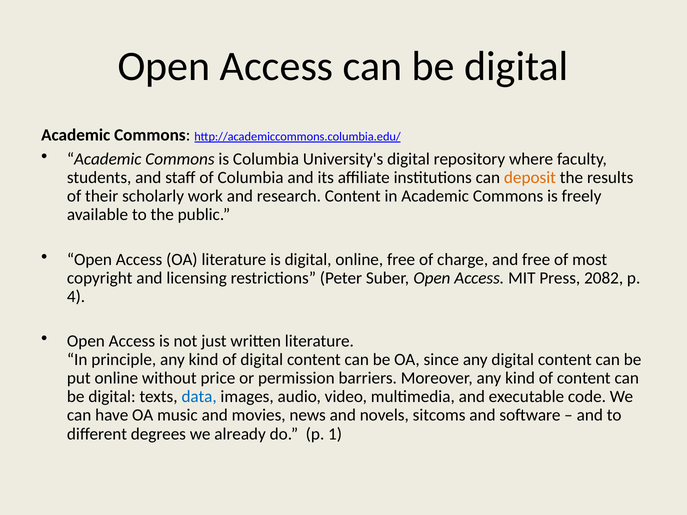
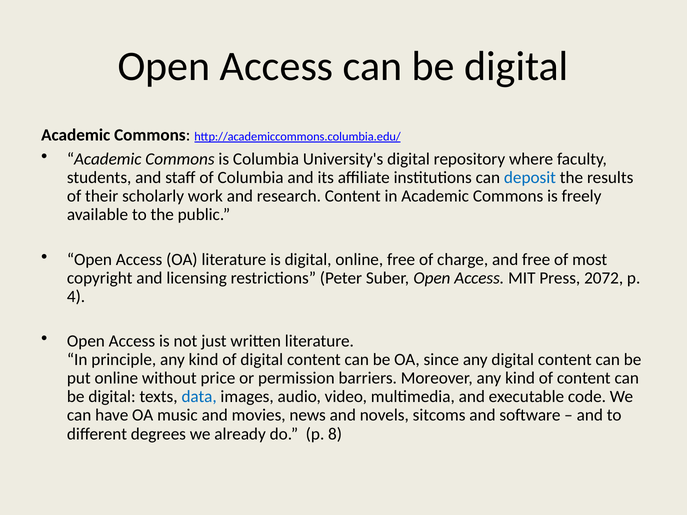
deposit colour: orange -> blue (530, 178)
2082: 2082 -> 2072 (604, 278)
1: 1 -> 8 (335, 434)
